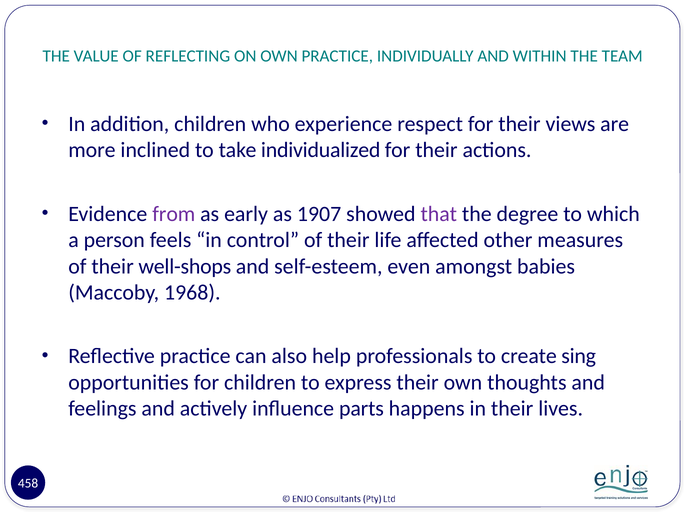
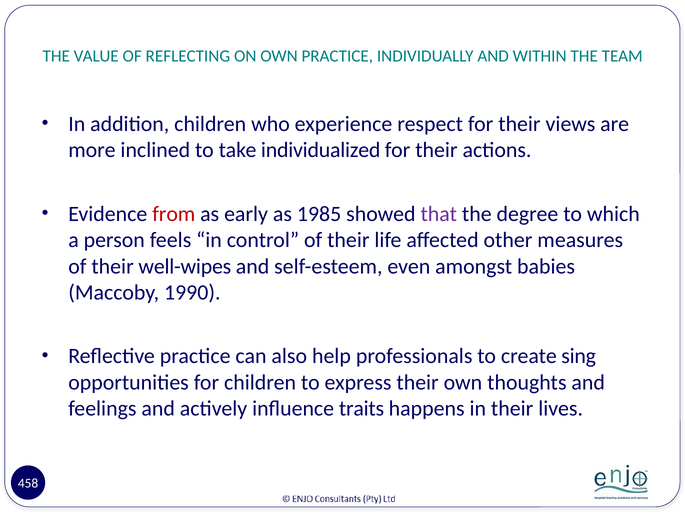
from colour: purple -> red (174, 214)
1907: 1907 -> 1985 (319, 214)
well-shops: well-shops -> well-wipes (185, 266)
1968: 1968 -> 1990 (192, 292)
parts: parts -> traits (362, 408)
